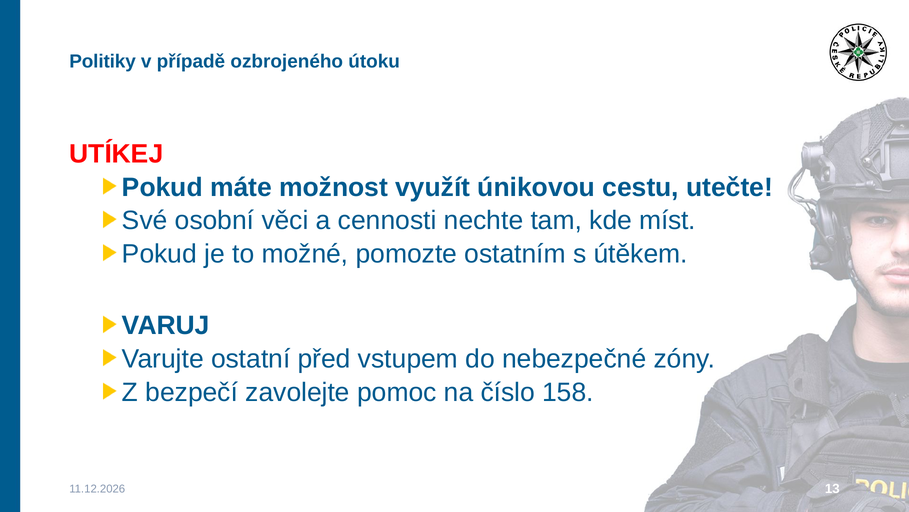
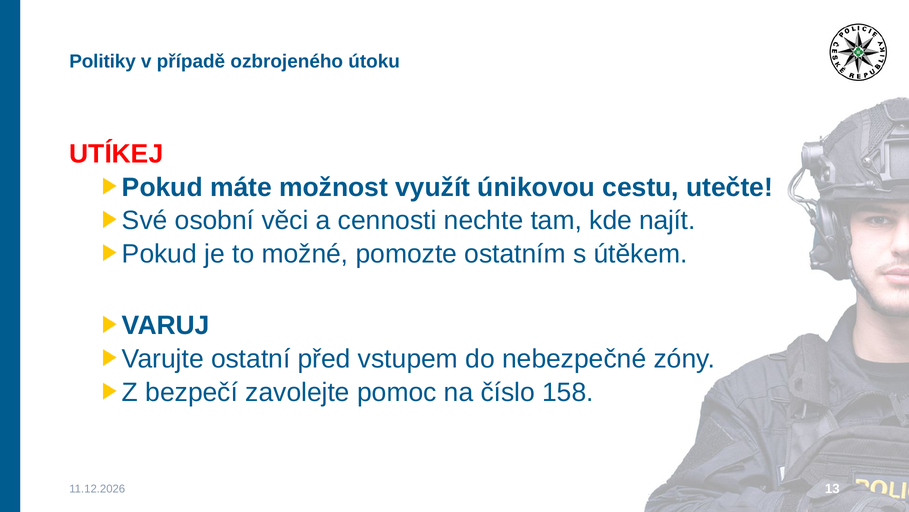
míst: míst -> najít (667, 220)
